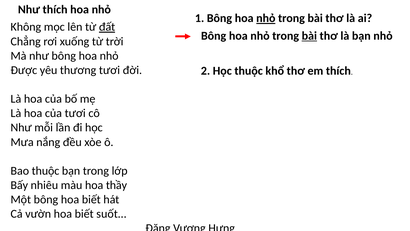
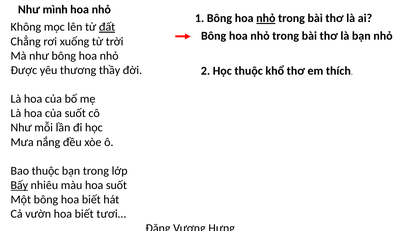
Như thích: thích -> mình (55, 10)
bài underline: present -> none (309, 36)
thương tươi: tươi -> thầy (110, 70)
của tươi: tươi -> suốt (75, 113)
Bấy underline: none -> present (19, 185)
hoa thầy: thầy -> suốt (116, 185)
suốt…: suốt… -> tươi… (111, 214)
